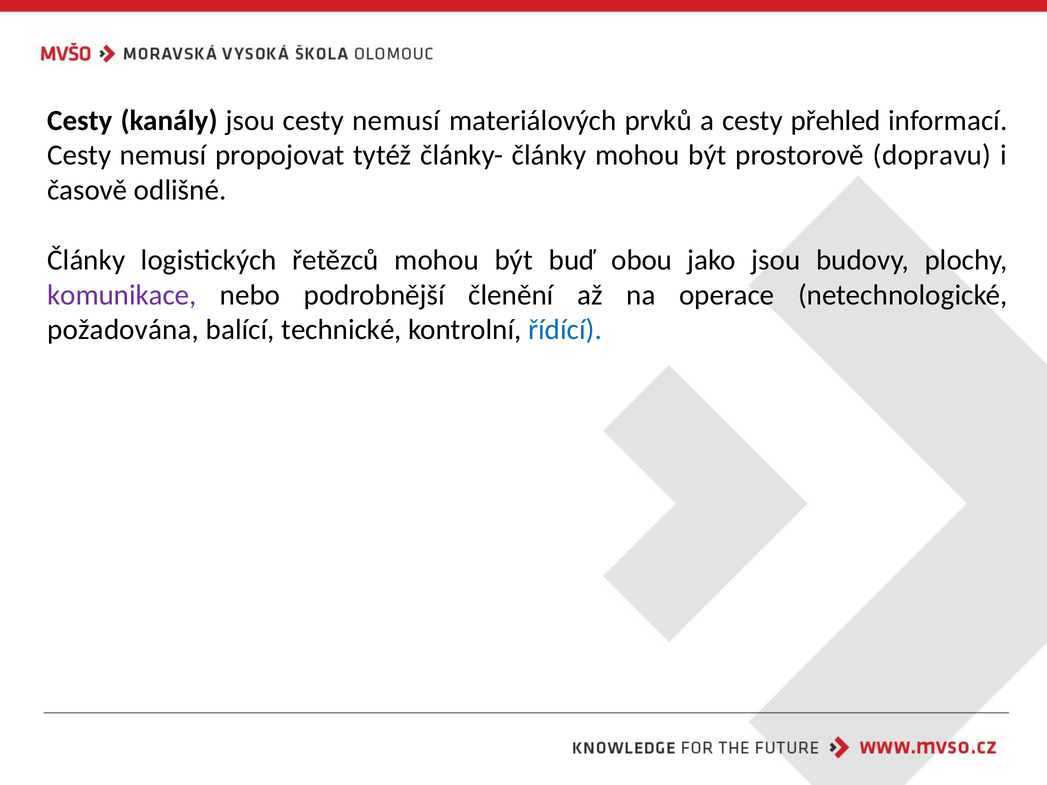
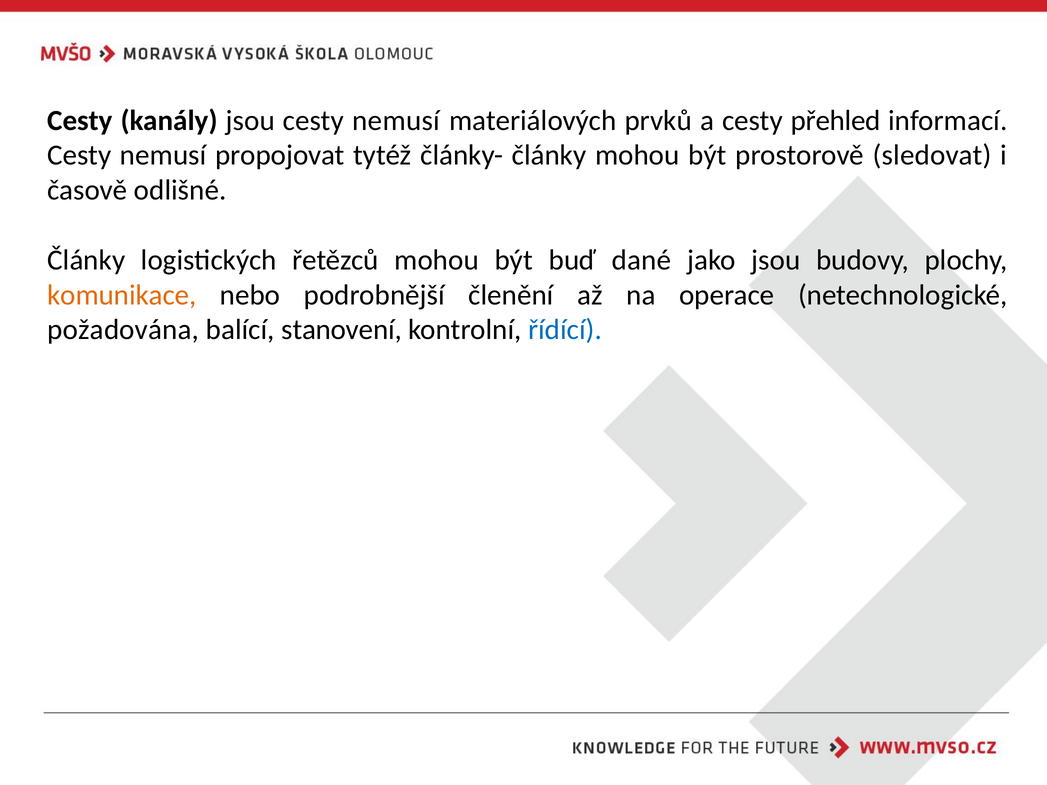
dopravu: dopravu -> sledovat (932, 155)
obou: obou -> dané (641, 260)
komunikace colour: purple -> orange (122, 295)
technické: technické -> stanovení (342, 330)
